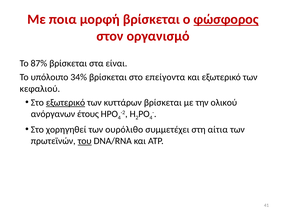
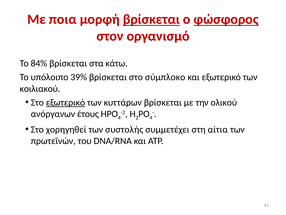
βρίσκεται underline: none -> present (151, 19)
87%: 87% -> 84% (39, 63)
είναι: είναι -> κάτω (116, 63)
34%: 34% -> 39% (79, 77)
επείγοντα: επείγοντα -> σύμπλοκο (165, 77)
κεφαλιού: κεφαλιού -> κοιλιακού (40, 88)
ουρόλιθο: ουρόλιθο -> συστολής (124, 129)
του underline: present -> none (85, 141)
